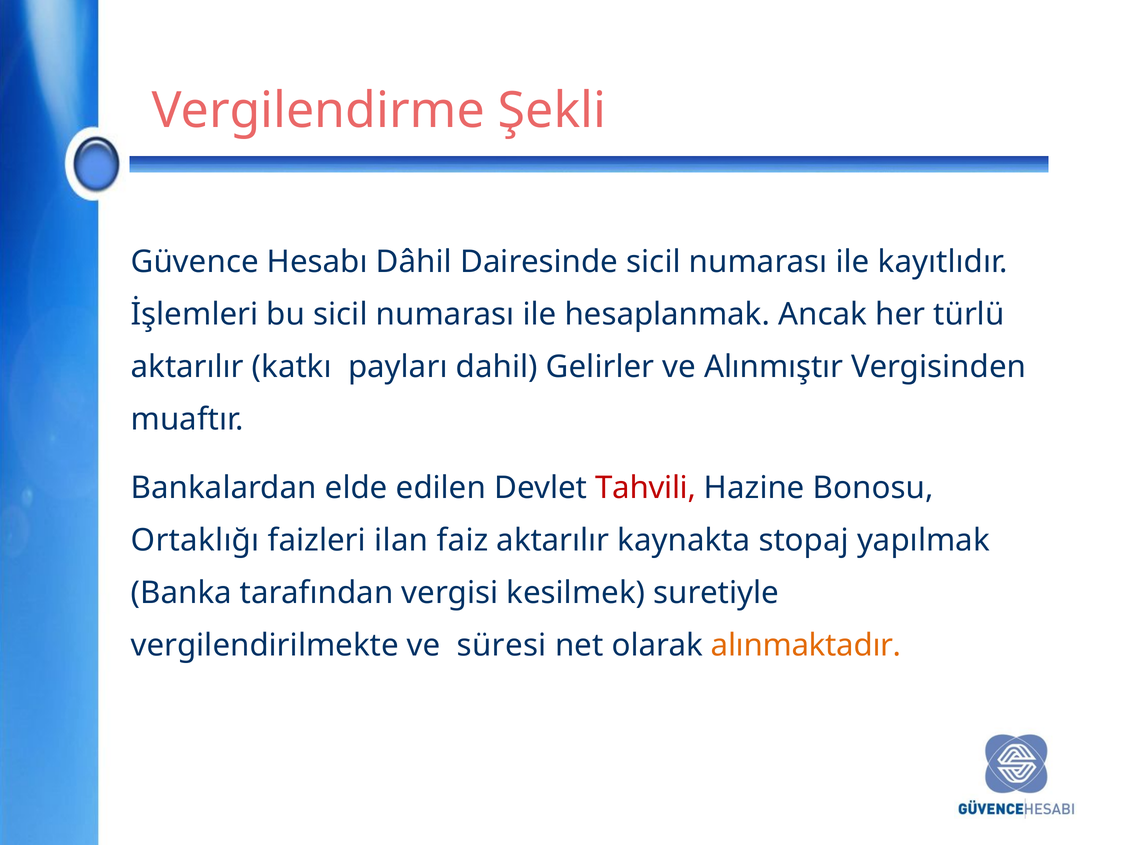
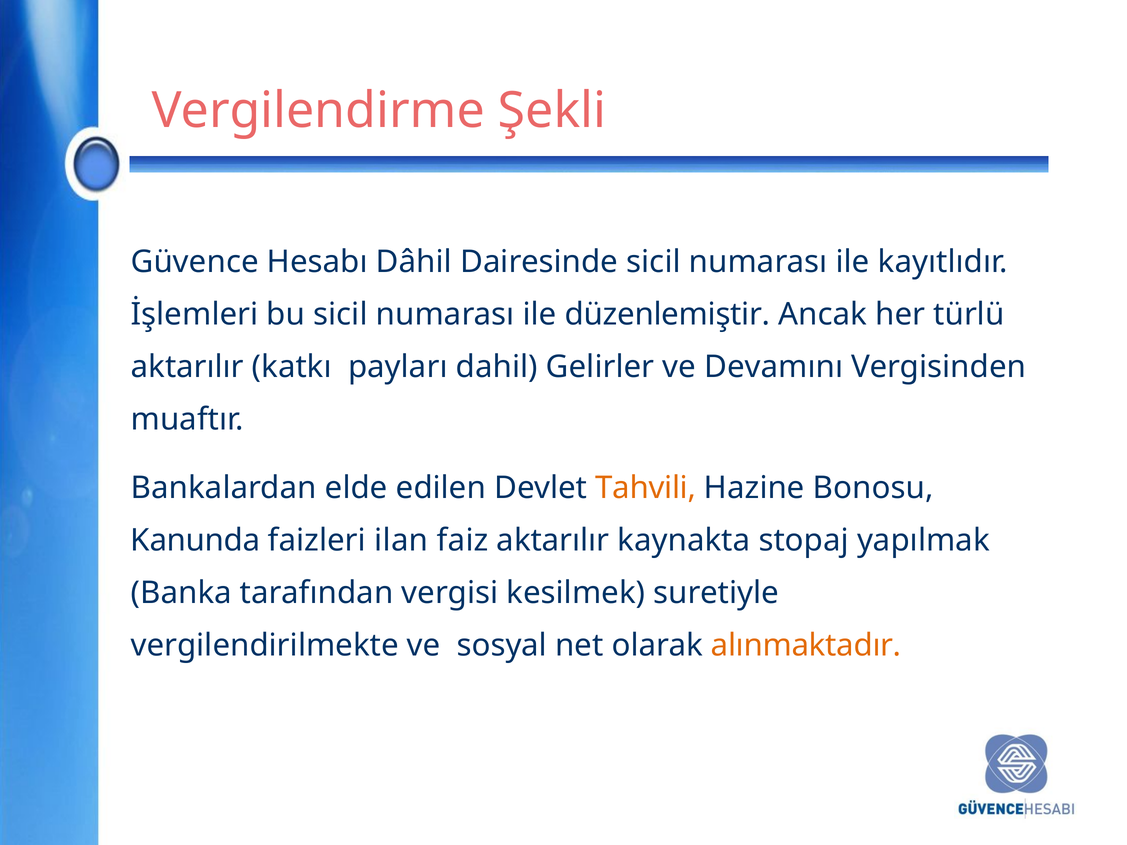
hesaplanmak: hesaplanmak -> düzenlemiştir (667, 314)
Alınmıştır: Alınmıştır -> Devamını (774, 367)
Tahvili colour: red -> orange (646, 488)
Ortaklığı: Ortaklığı -> Kanunda (195, 540)
süresi: süresi -> sosyal (502, 646)
